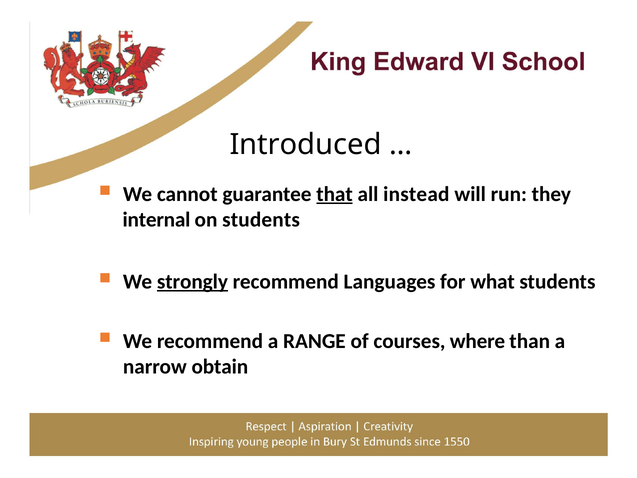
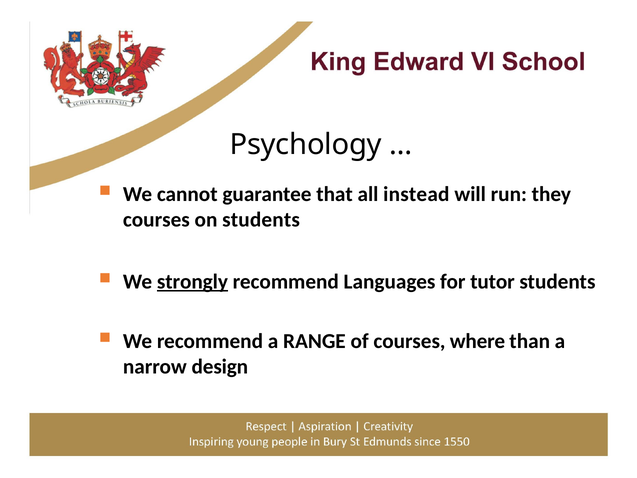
Introduced: Introduced -> Psychology (306, 144)
that underline: present -> none (335, 194)
internal: internal -> courses (156, 220)
what: what -> tutor (493, 282)
obtain: obtain -> design (220, 366)
